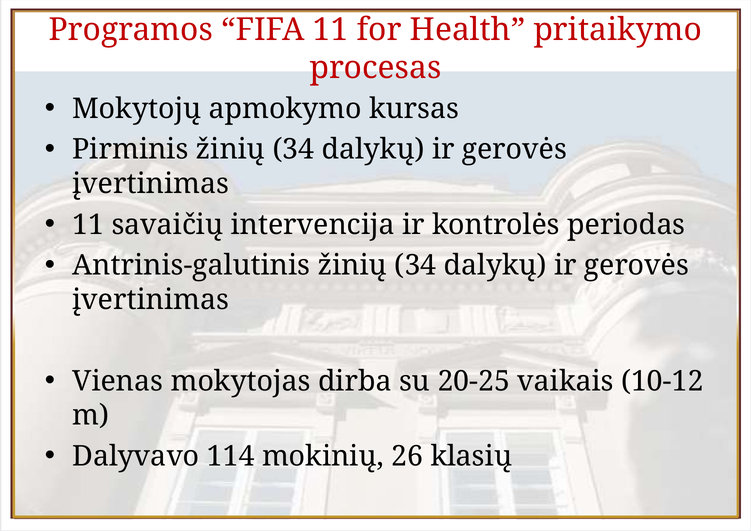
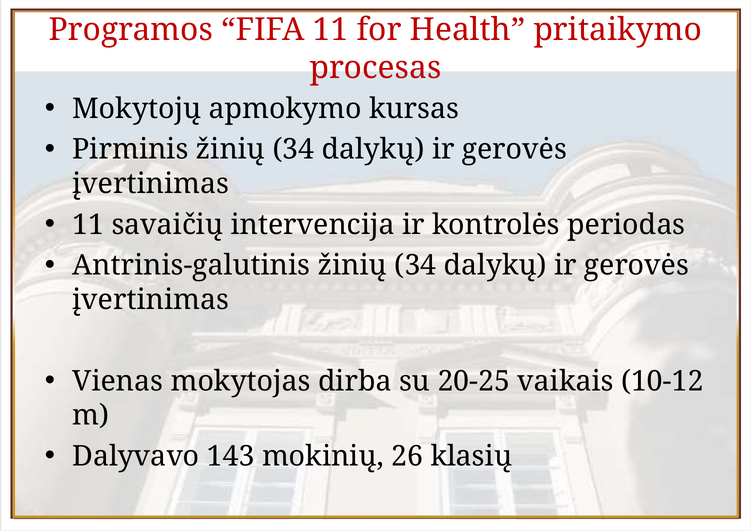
114: 114 -> 143 (231, 457)
